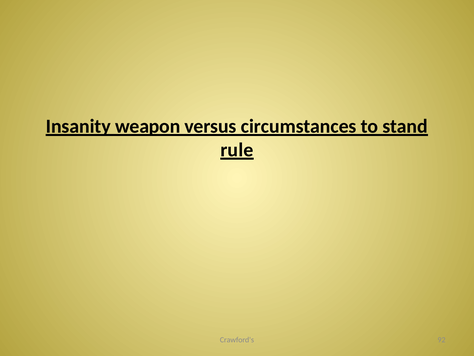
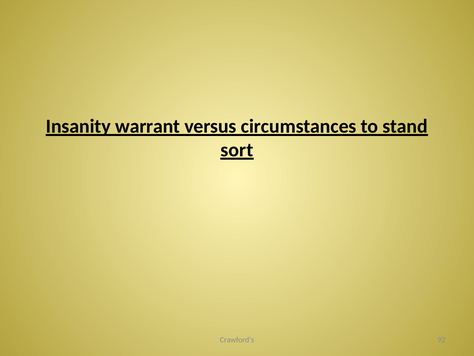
weapon: weapon -> warrant (148, 126)
rule: rule -> sort (237, 150)
